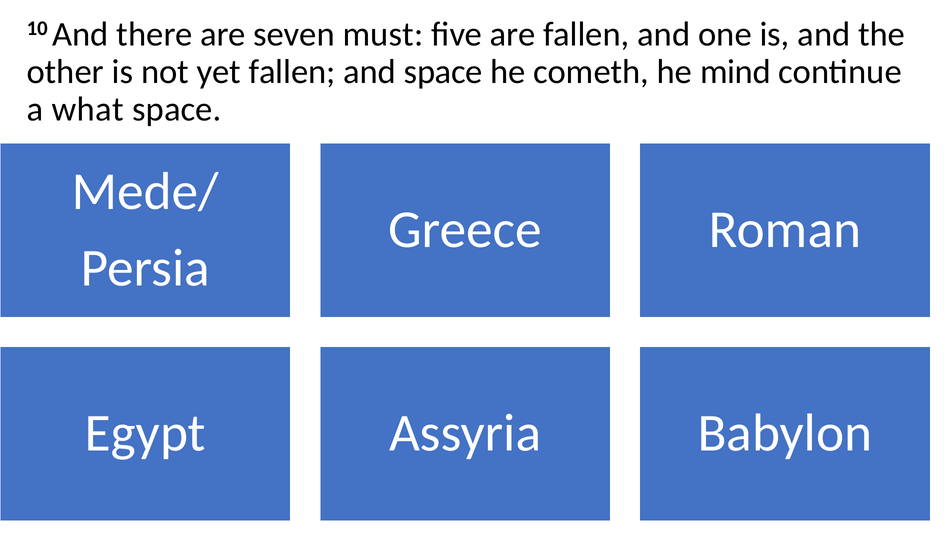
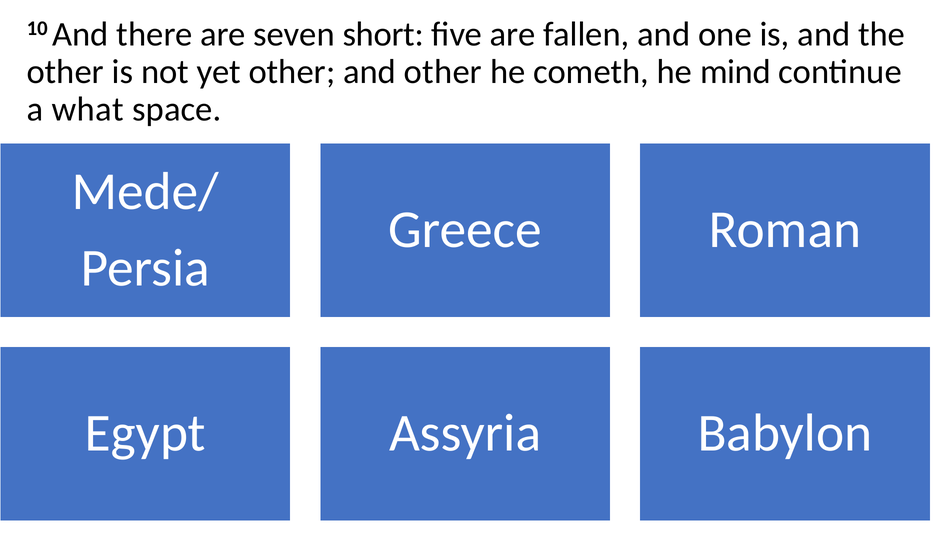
must: must -> short (383, 34)
yet fallen: fallen -> other (292, 72)
and space: space -> other (443, 72)
